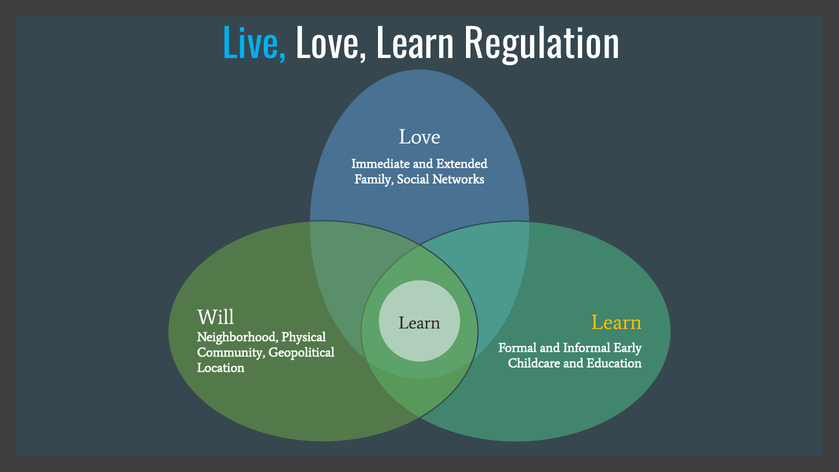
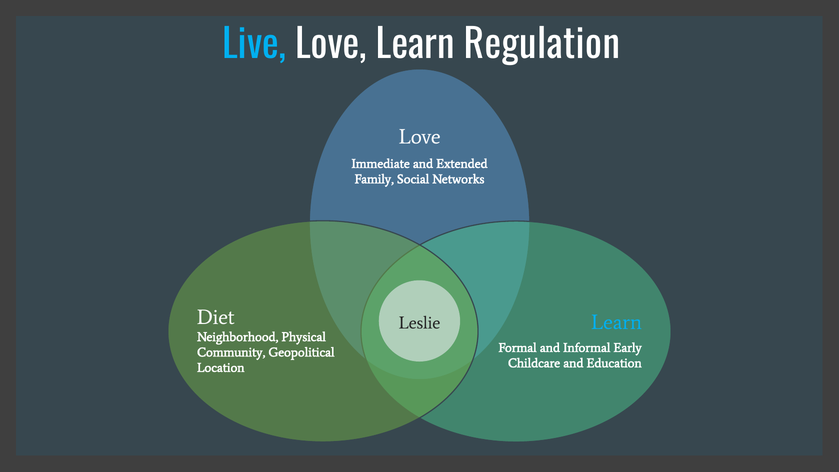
Will: Will -> Diet (216, 317)
Learn colour: yellow -> light blue (617, 322)
Learn: Learn -> Leslie (420, 323)
